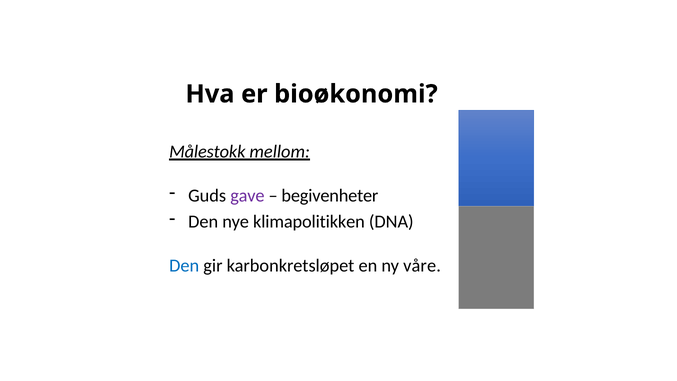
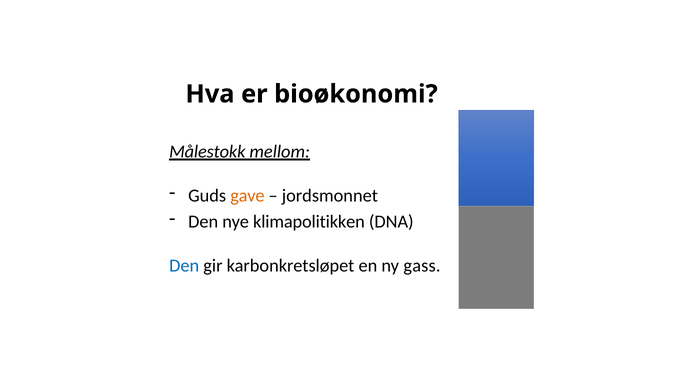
gave colour: purple -> orange (247, 196)
begivenheter: begivenheter -> jordsmonnet (330, 196)
våre: våre -> gass (422, 266)
